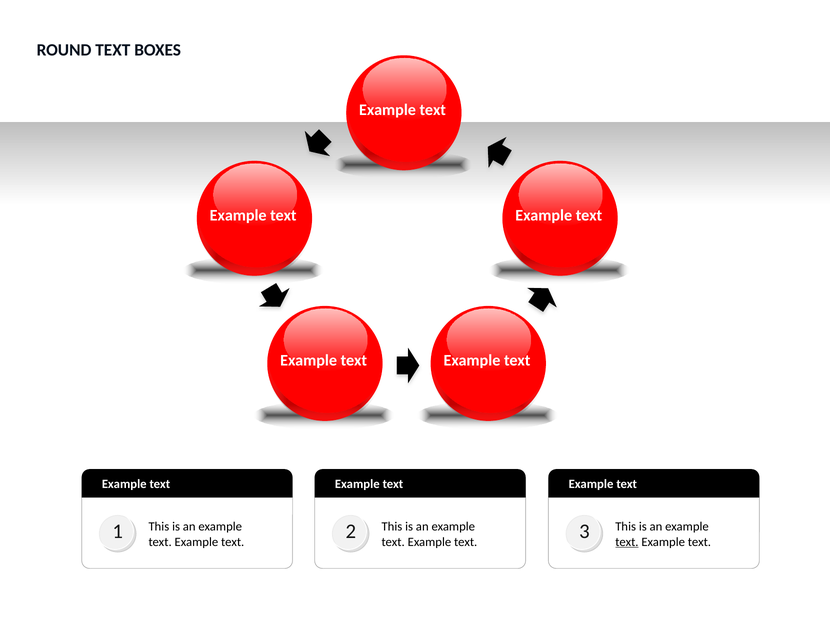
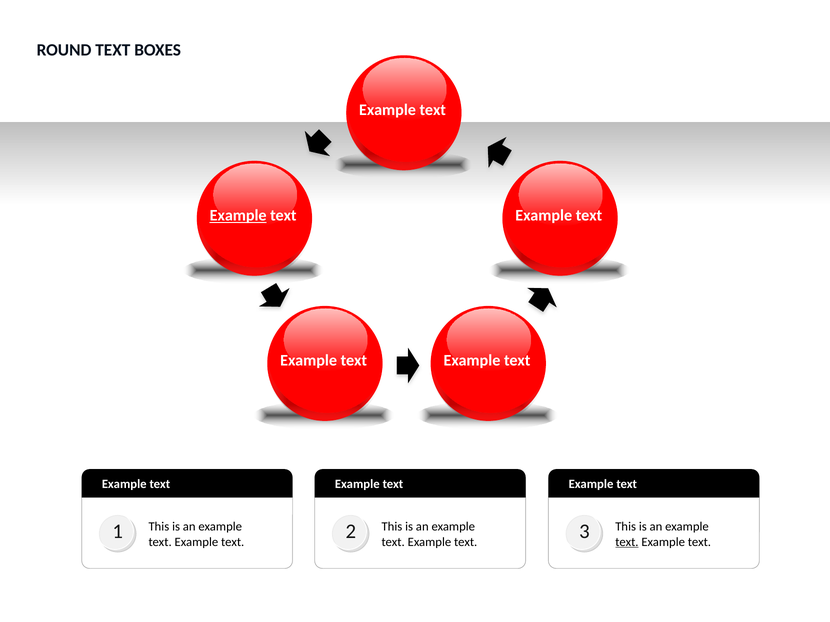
Example underline: none -> present (238, 216)
